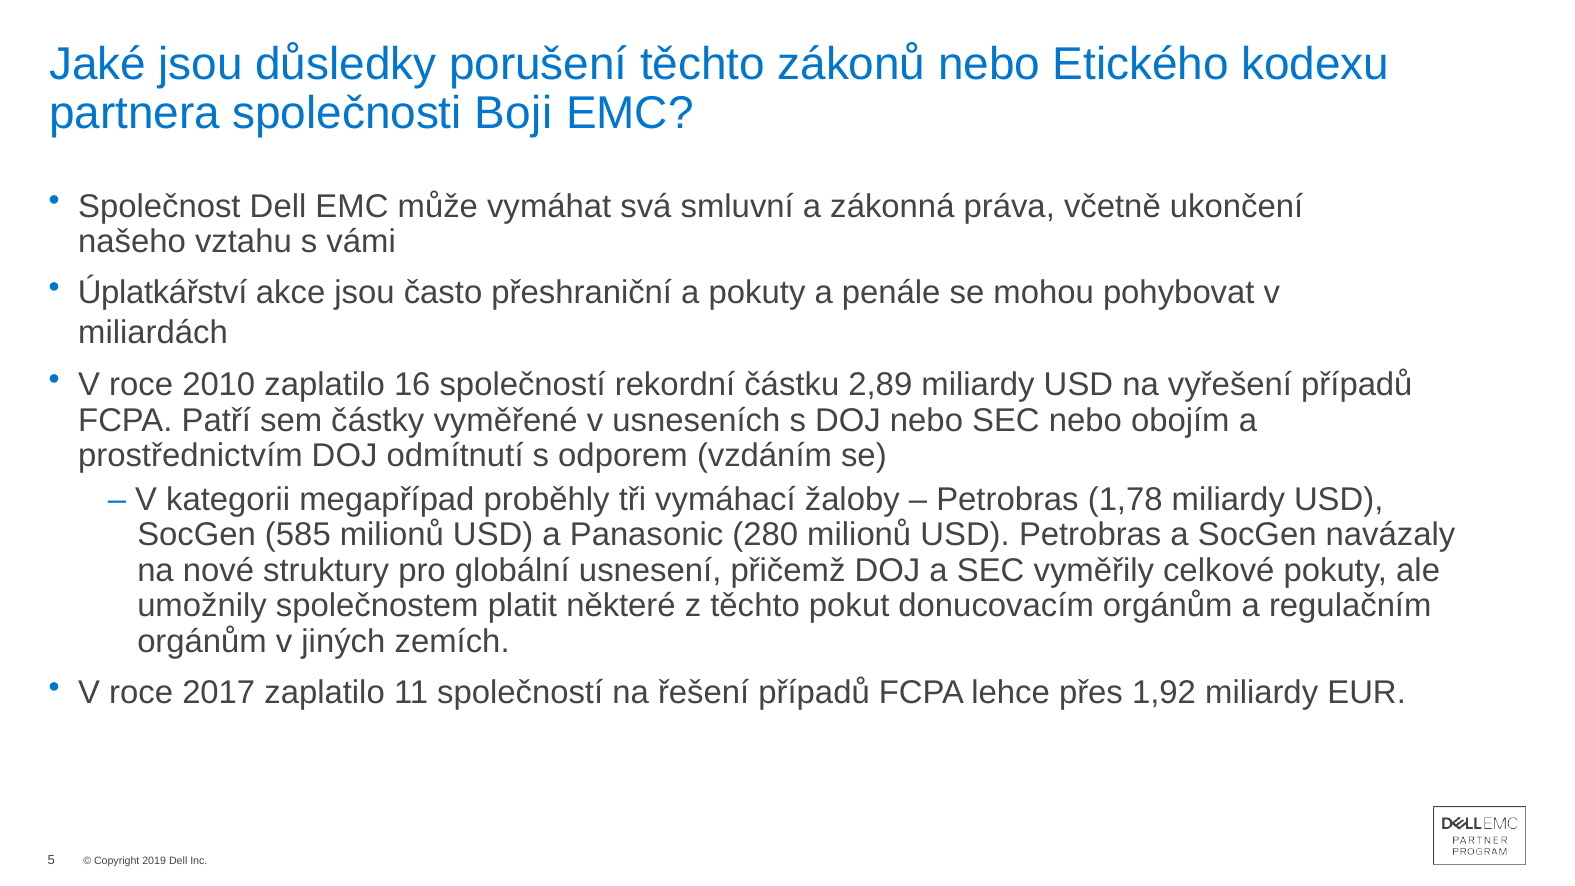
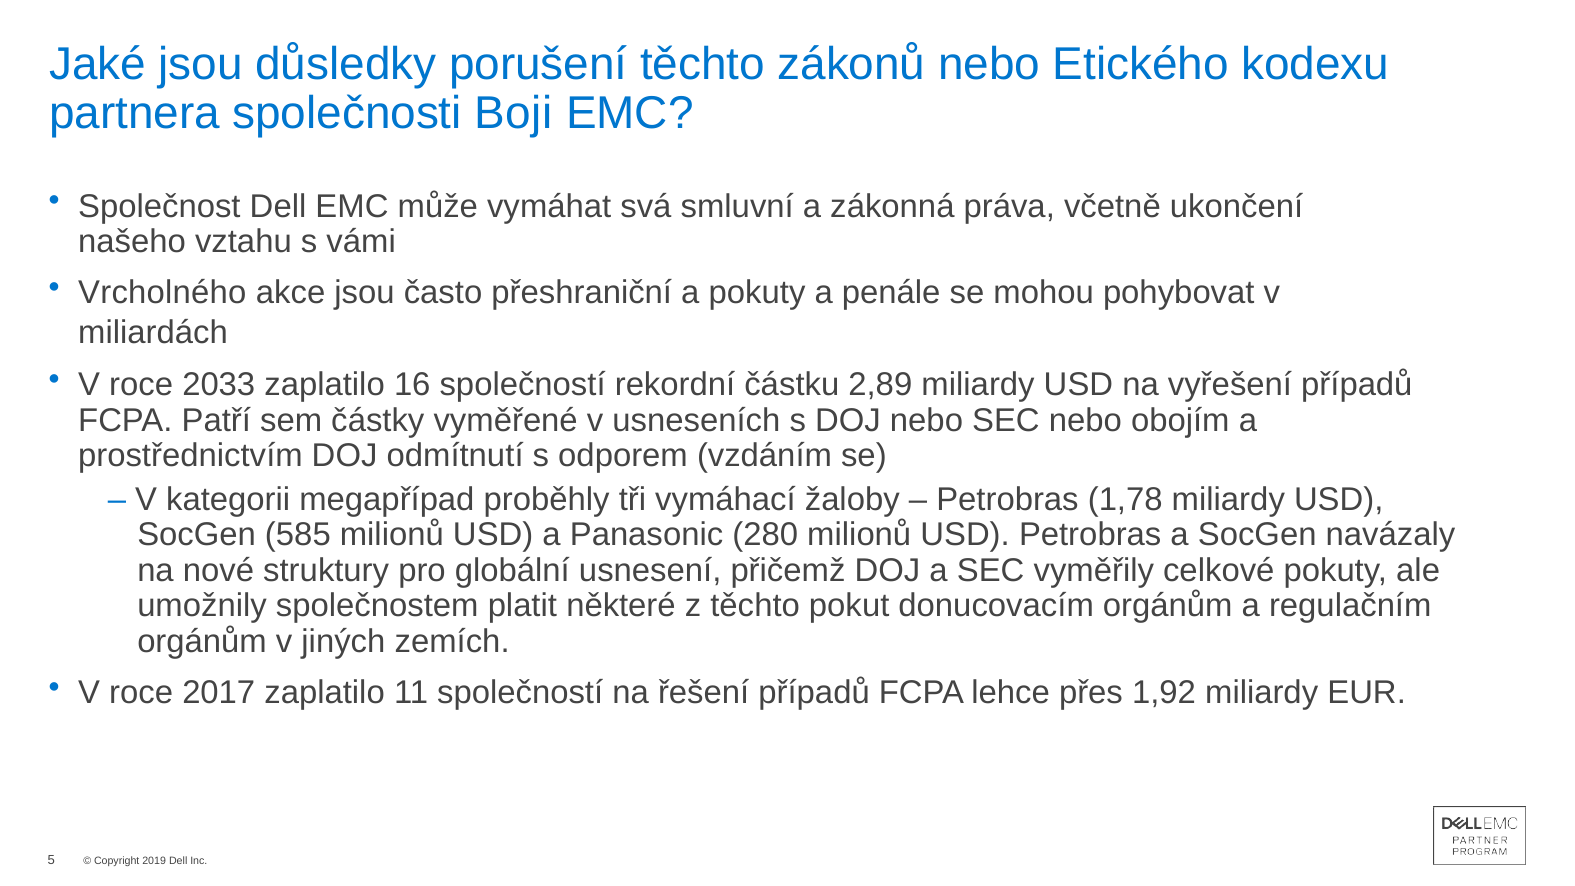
Úplatkářství: Úplatkářství -> Vrcholného (162, 293)
2010: 2010 -> 2033 (219, 385)
